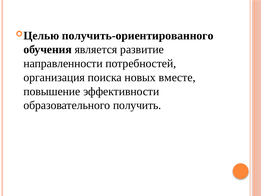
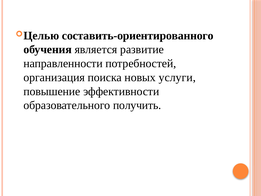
получить-ориентированного: получить-ориентированного -> составить-ориентированного (138, 36)
вместе: вместе -> услуги (177, 77)
